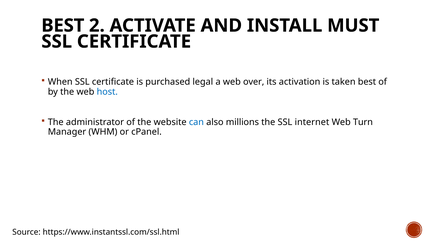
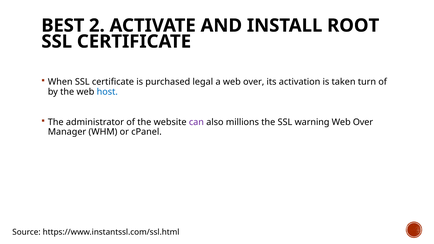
MUST: MUST -> ROOT (353, 26)
taken best: best -> turn (367, 82)
can colour: blue -> purple (196, 122)
internet: internet -> warning (312, 122)
Turn: Turn -> Over (363, 122)
